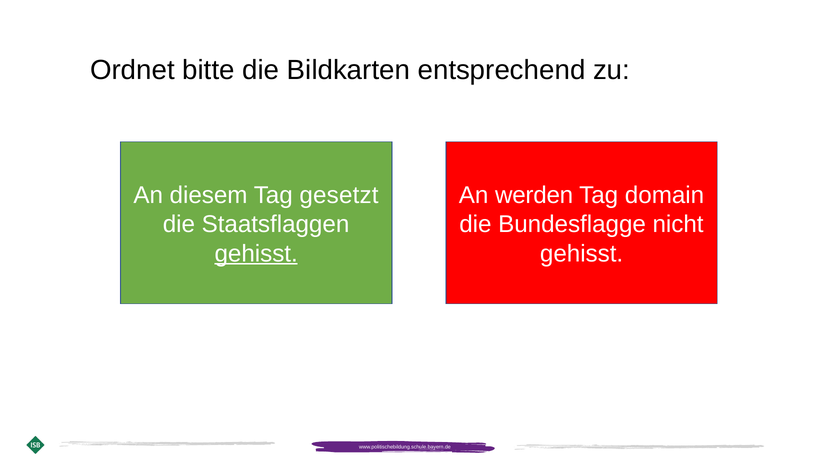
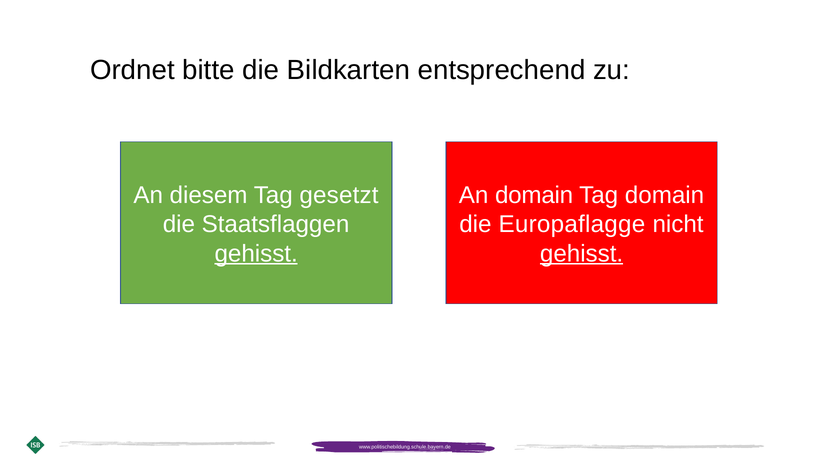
An werden: werden -> domain (534, 195)
Bundesflagge: Bundesflagge -> Europaflagge (572, 224)
gehisst underline: none -> present (582, 253)
